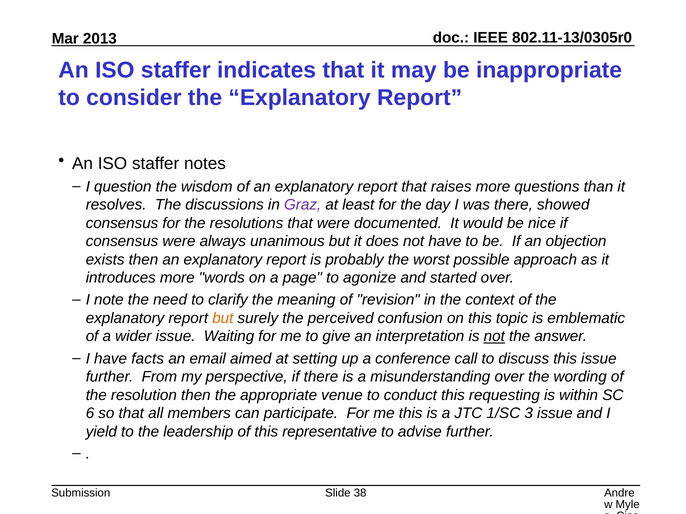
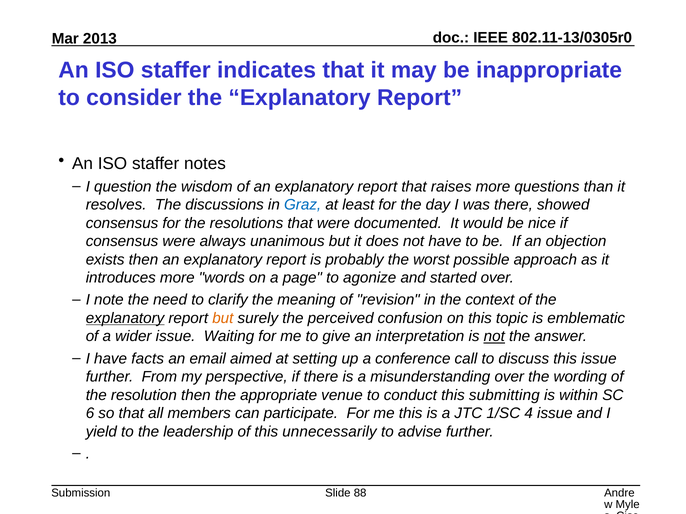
Graz colour: purple -> blue (303, 205)
explanatory underline: none -> present (125, 318)
requesting: requesting -> submitting (504, 395)
3: 3 -> 4 (529, 414)
representative: representative -> unnecessarily (330, 432)
38: 38 -> 88 (360, 493)
